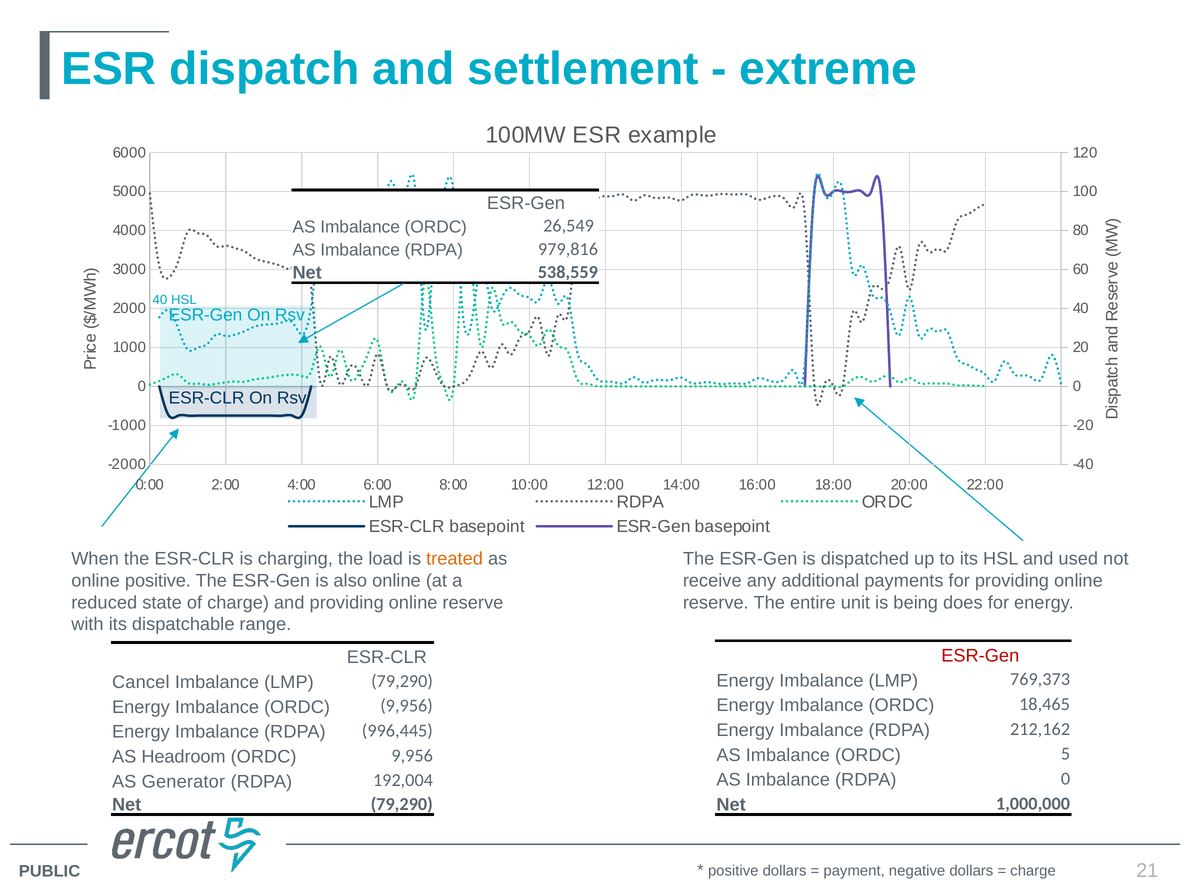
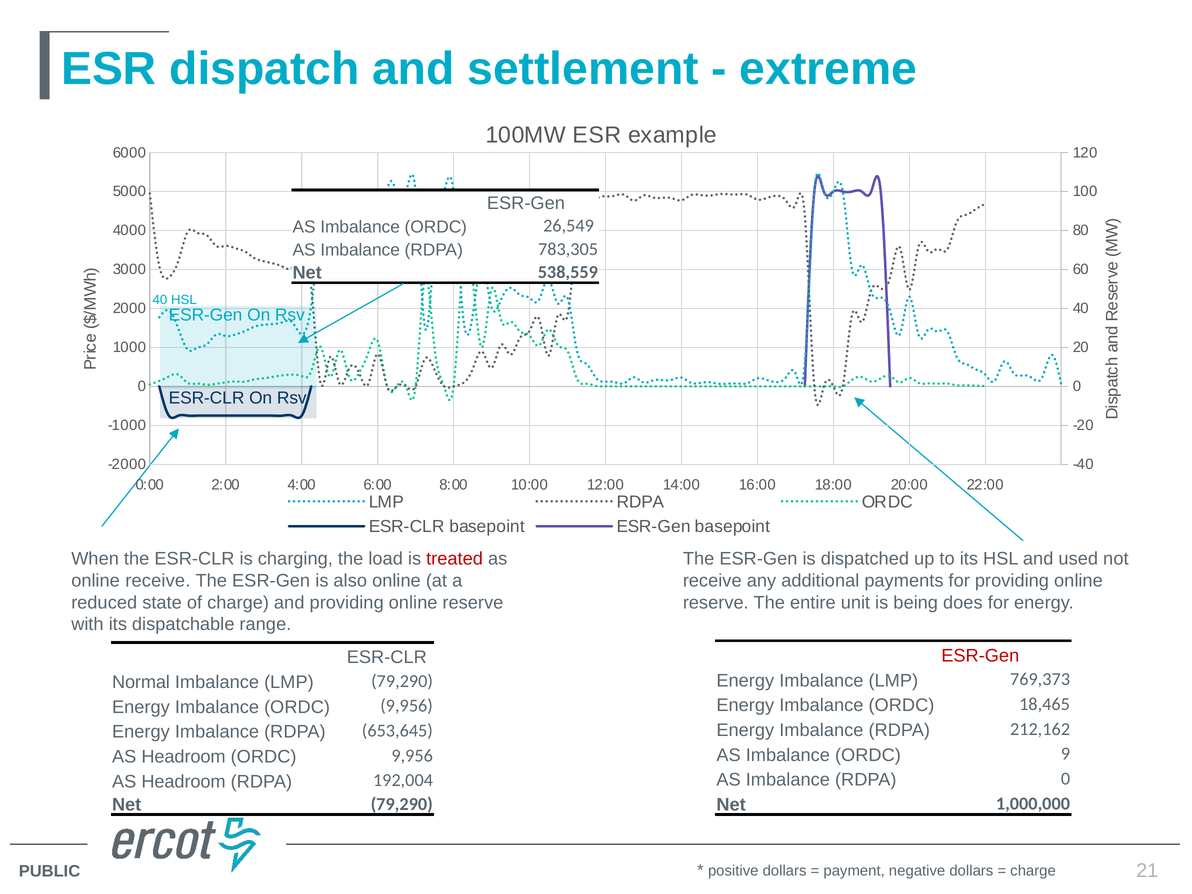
979,816: 979,816 -> 783,305 (568, 249)
treated colour: orange -> red (455, 559)
online positive: positive -> receive (158, 581)
Cancel: Cancel -> Normal (141, 682)
996,445: 996,445 -> 653,645 (397, 731)
5: 5 -> 9 (1066, 754)
Generator: Generator -> Headroom (184, 782)
